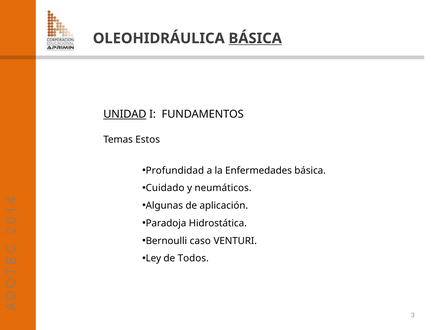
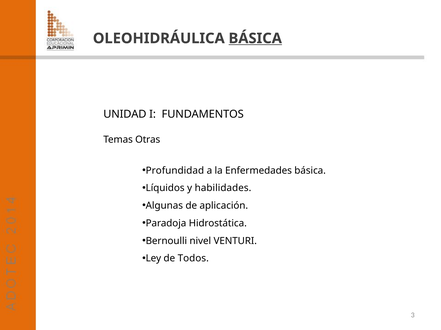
UNIDAD underline: present -> none (125, 114)
Estos: Estos -> Otras (148, 140)
Cuidado: Cuidado -> Líquidos (165, 188)
neumáticos: neumáticos -> habilidades (223, 188)
caso: caso -> nivel (200, 241)
